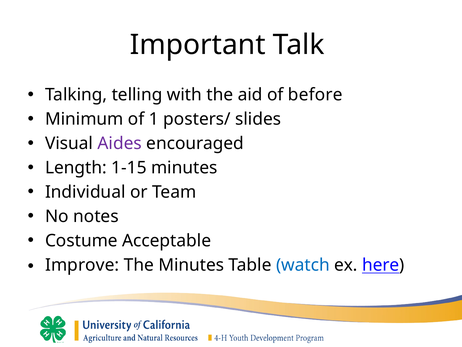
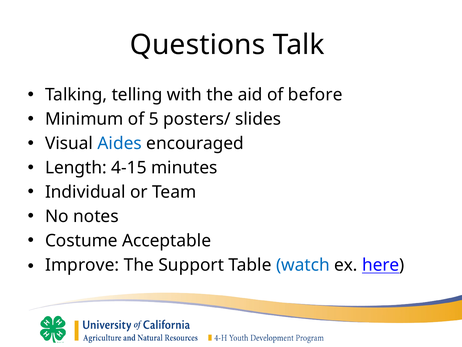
Important: Important -> Questions (198, 45)
1: 1 -> 5 (154, 119)
Aides colour: purple -> blue (120, 143)
1-15: 1-15 -> 4-15 (129, 168)
The Minutes: Minutes -> Support (191, 265)
